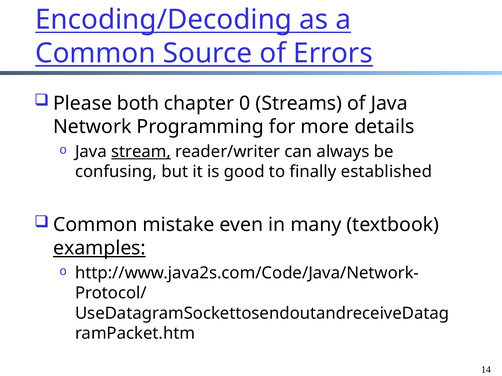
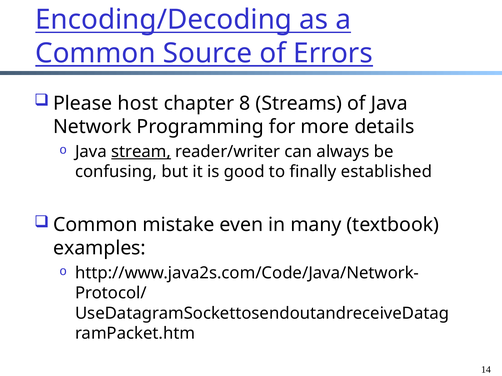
both: both -> host (138, 103)
0: 0 -> 8 (245, 103)
examples underline: present -> none (99, 249)
